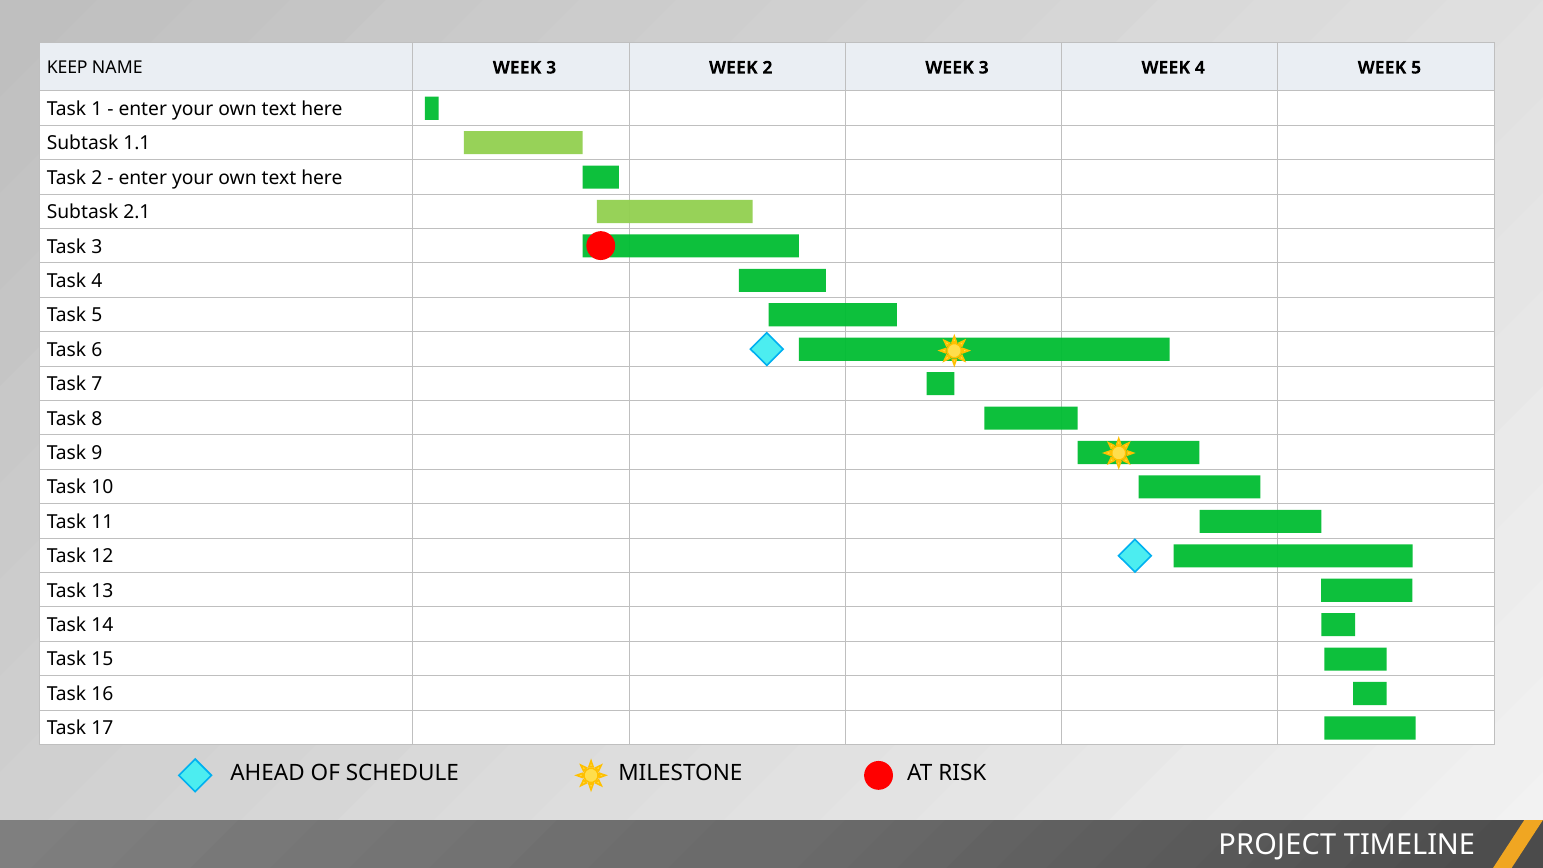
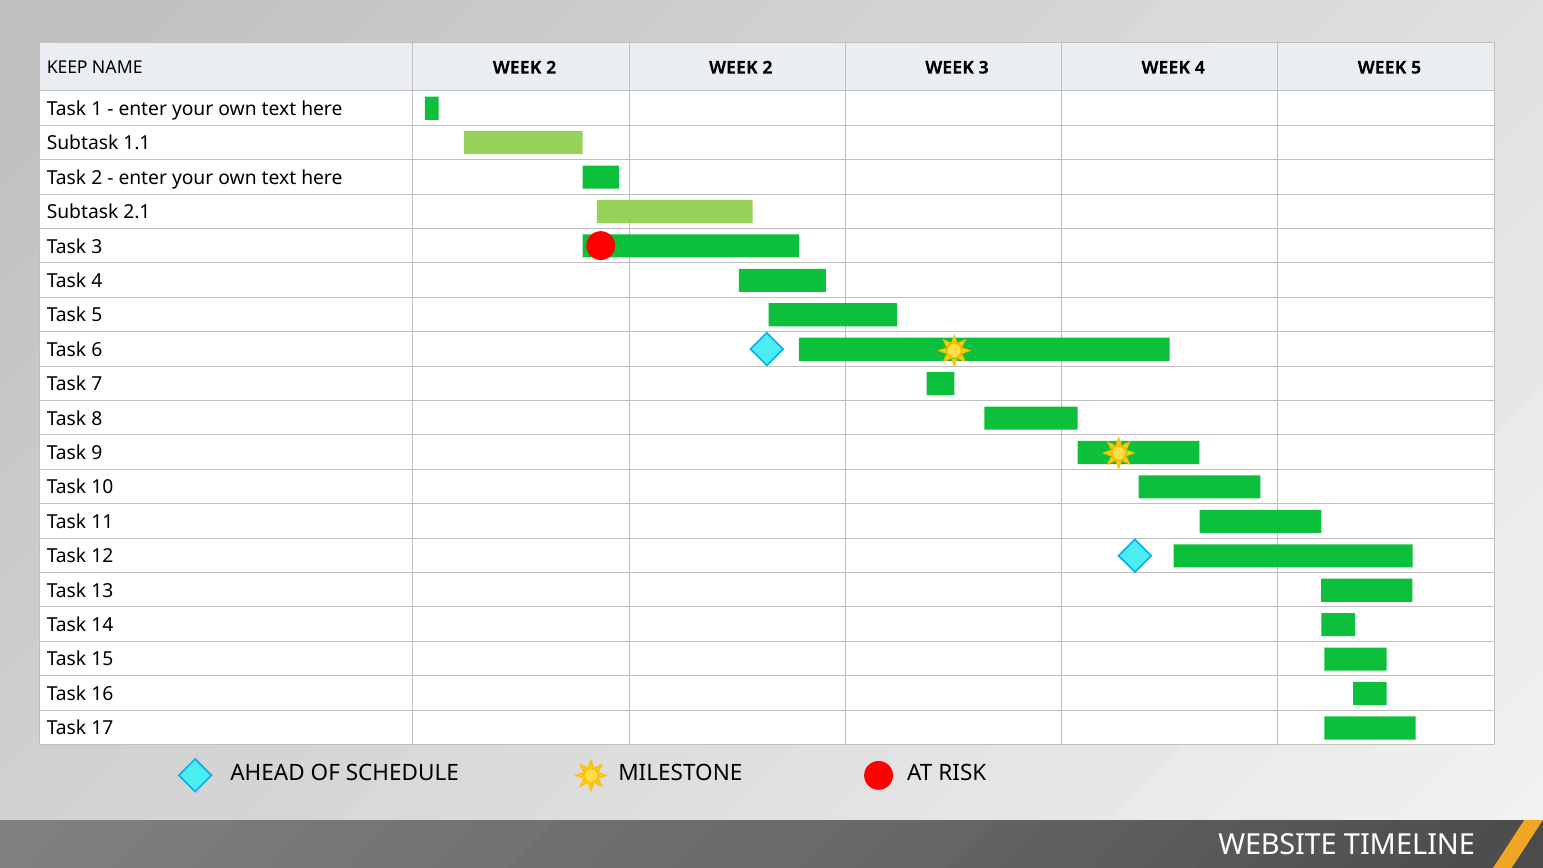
NAME WEEK 3: 3 -> 2 (551, 68)
PROJECT: PROJECT -> WEBSITE (1278, 845)
